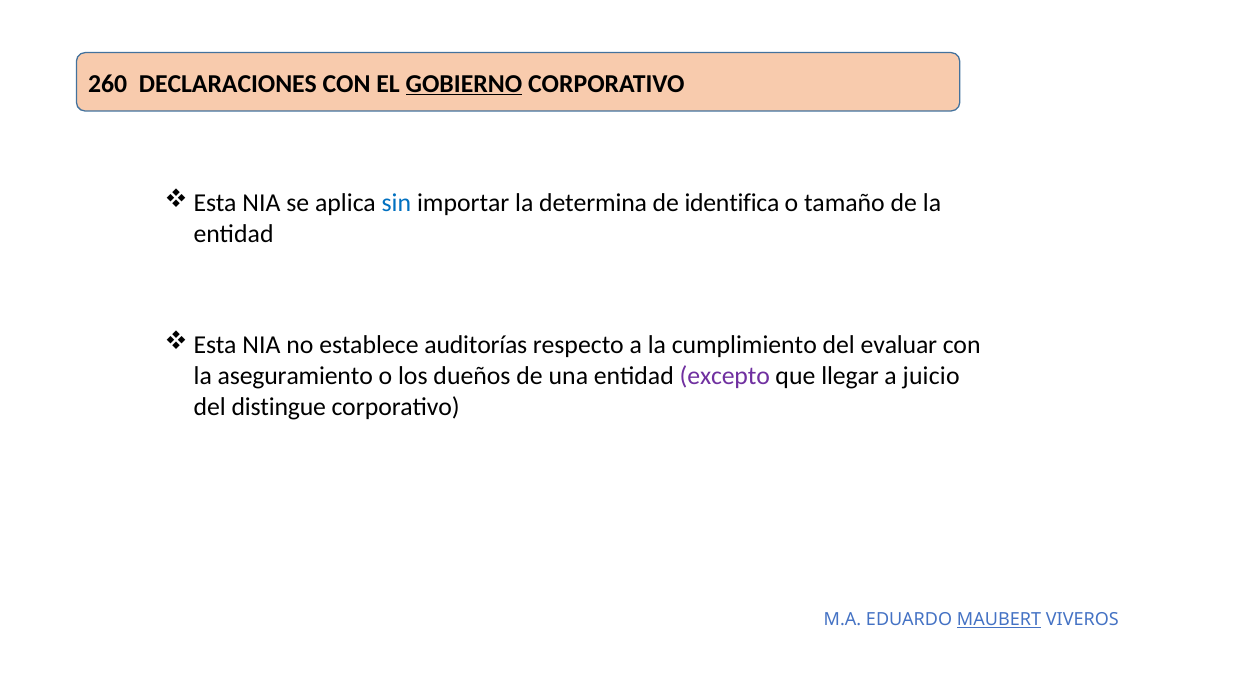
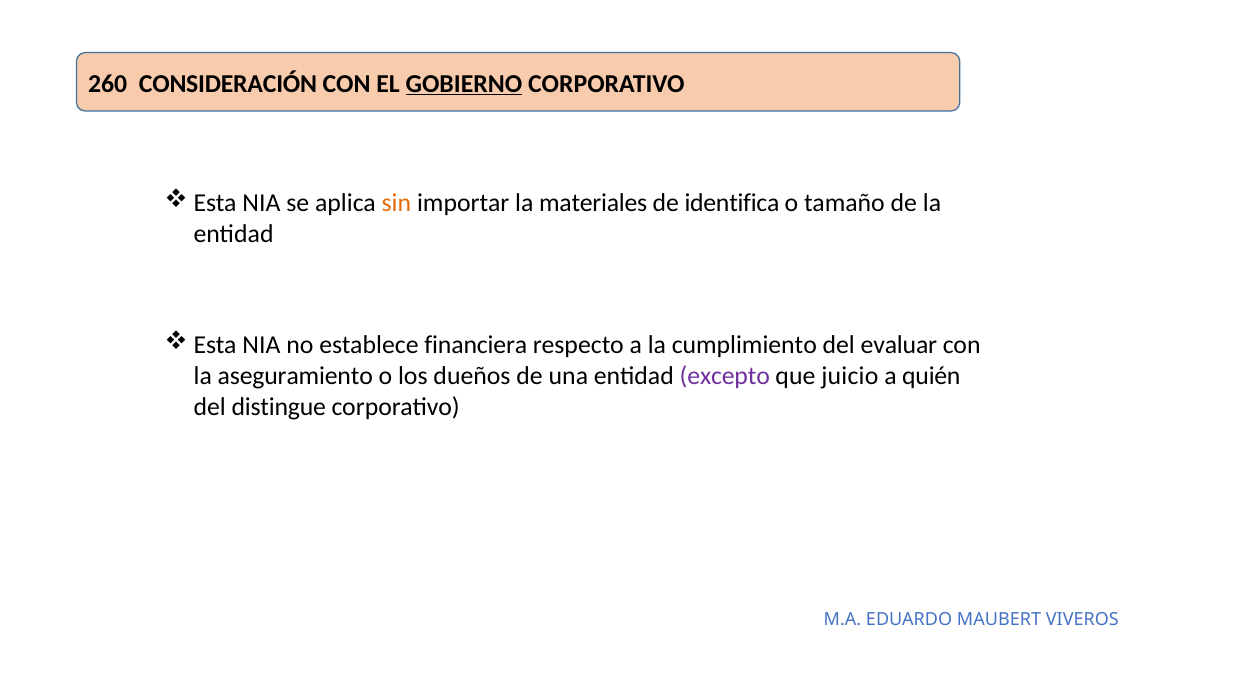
DECLARACIONES: DECLARACIONES -> CONSIDERACIÓN (228, 84)
sin colour: blue -> orange (396, 203)
determina: determina -> materiales (593, 203)
auditorías: auditorías -> financiera (476, 345)
llegar: llegar -> juicio (850, 376)
juicio: juicio -> quién (931, 376)
MAUBERT underline: present -> none (999, 620)
